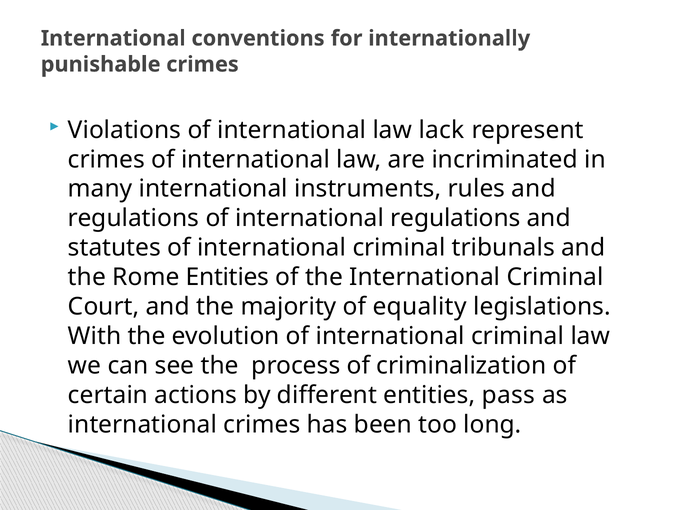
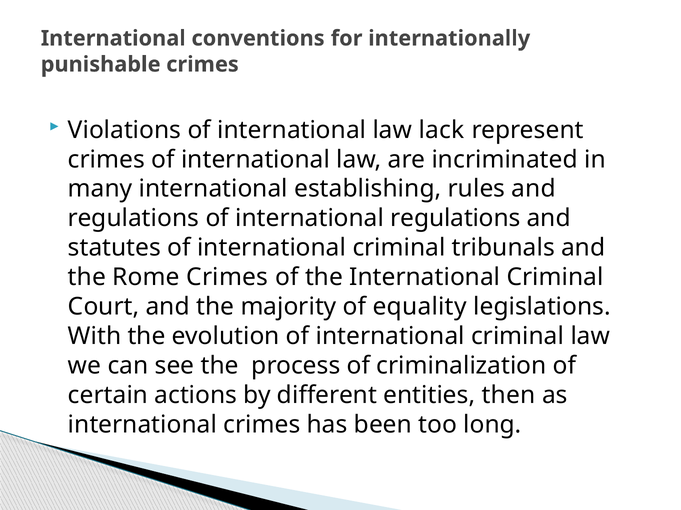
instruments: instruments -> establishing (368, 189)
Rome Entities: Entities -> Crimes (227, 278)
pass: pass -> then (508, 396)
